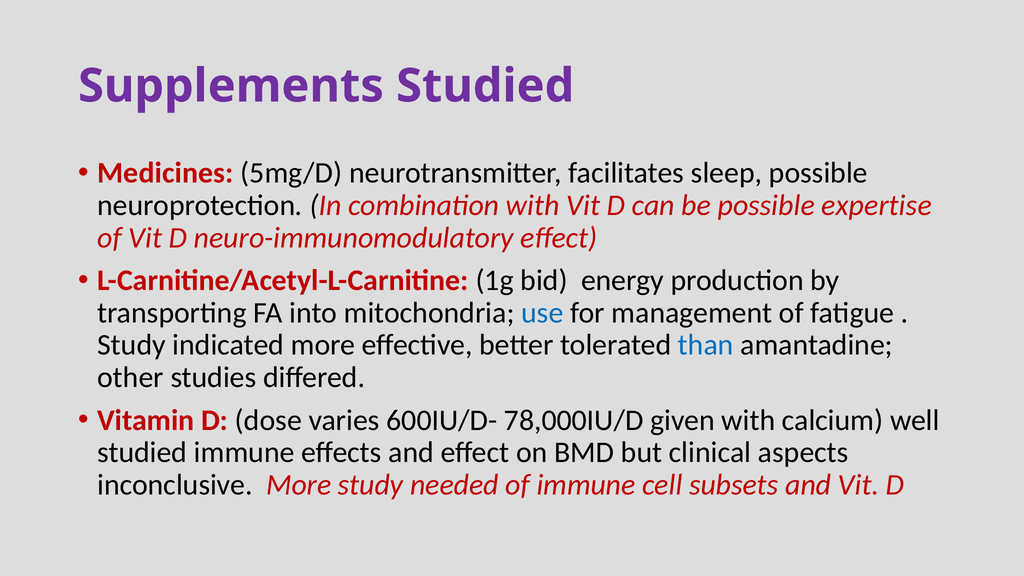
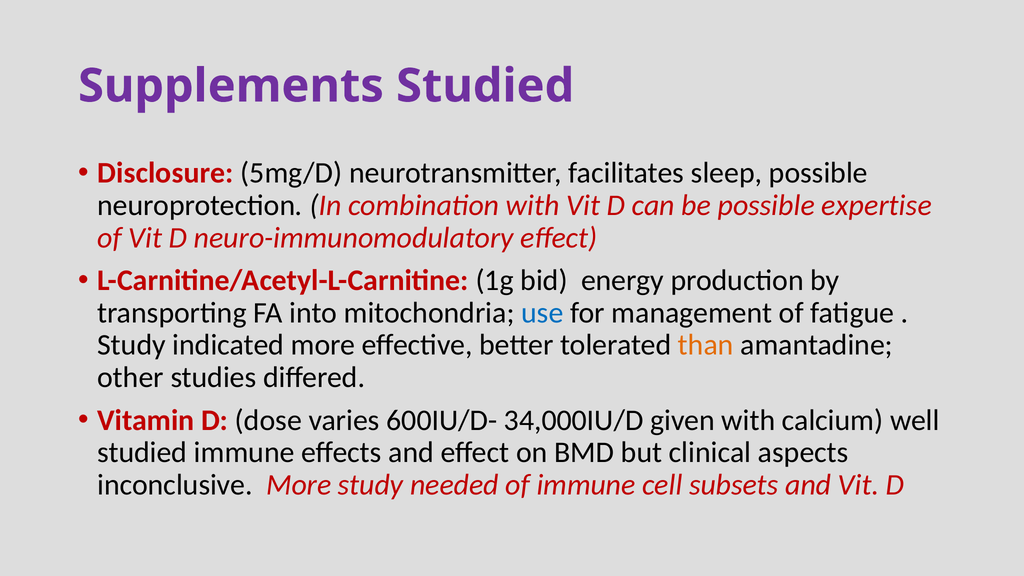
Medicines: Medicines -> Disclosure (165, 173)
than colour: blue -> orange (706, 345)
78,000IU/D: 78,000IU/D -> 34,000IU/D (574, 420)
